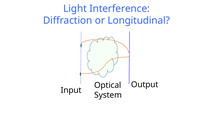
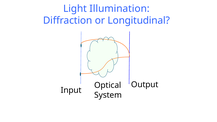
Interference: Interference -> Illumination (120, 9)
